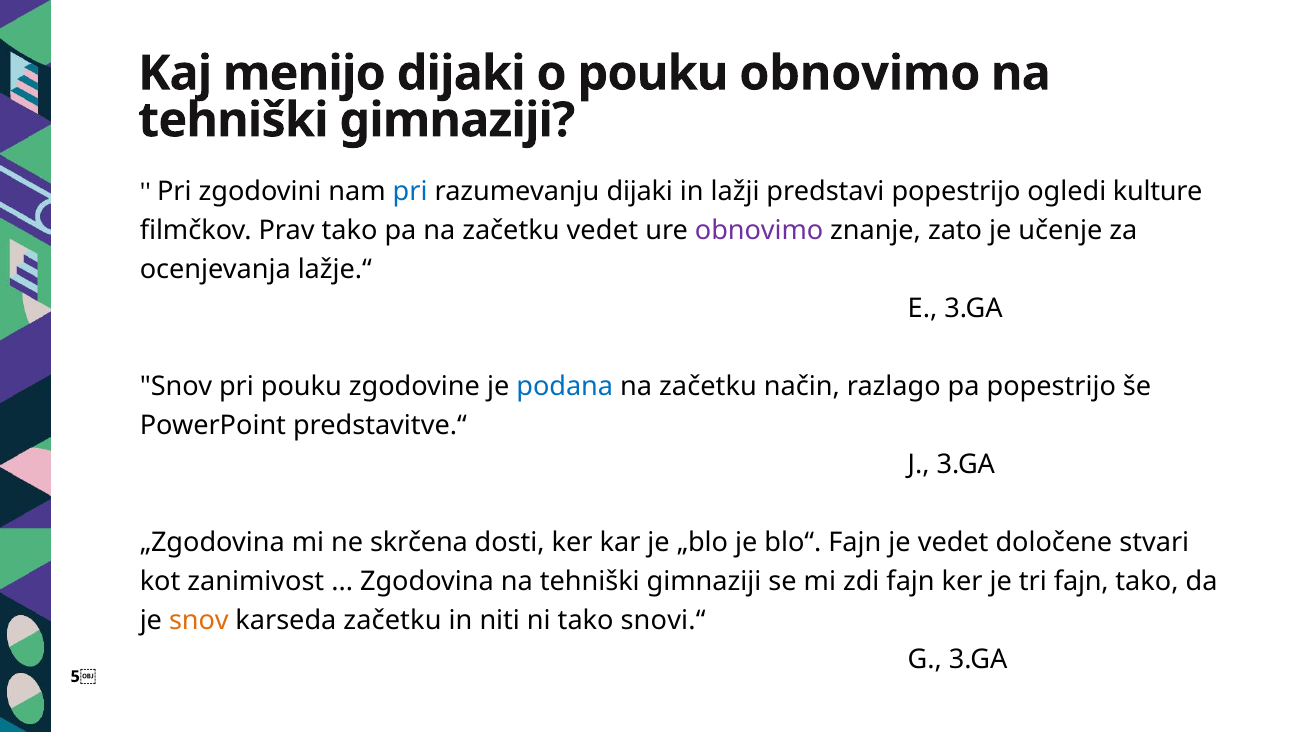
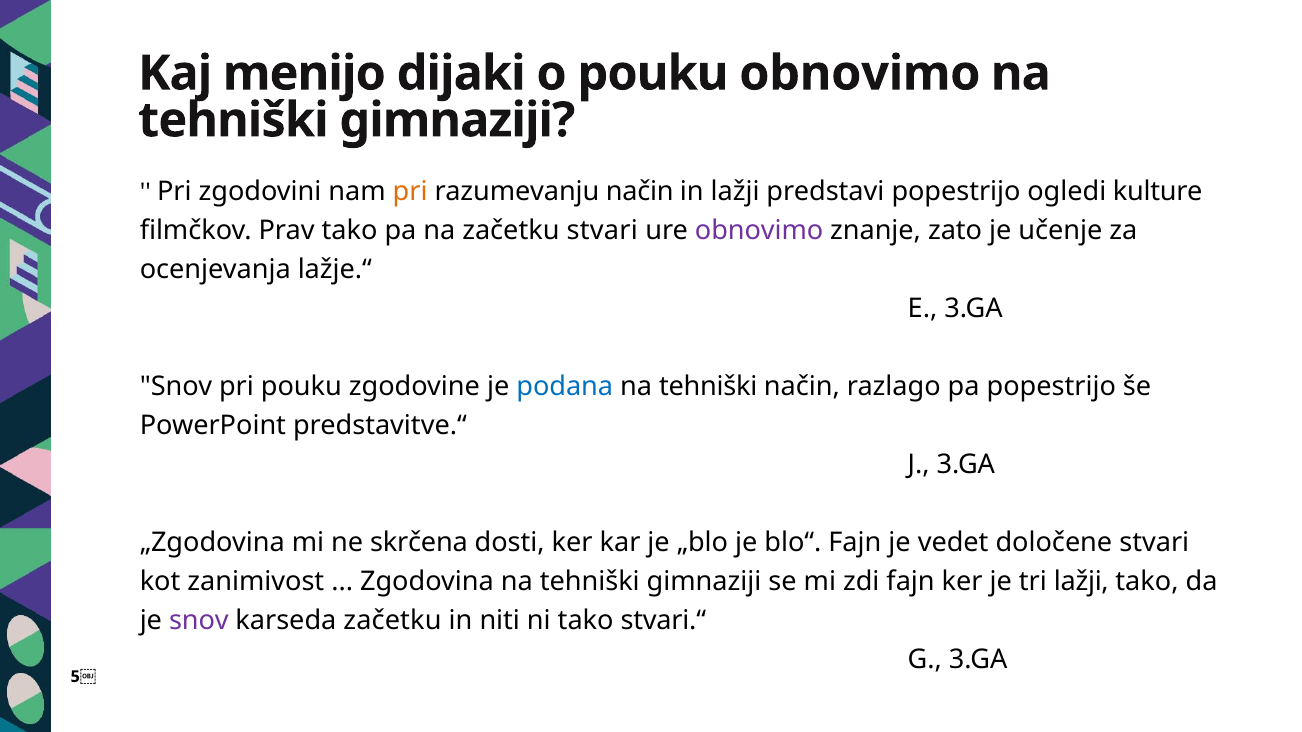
pri colour: blue -> orange (410, 192)
razumevanju dijaki: dijaki -> način (640, 192)
začetku vedet: vedet -> stvari (602, 231)
začetku: začetku -> tehniški (708, 387)
tri fajn: fajn -> lažji (1081, 582)
snov colour: orange -> purple (199, 621)
snovi.“: snovi.“ -> stvari.“ (663, 621)
